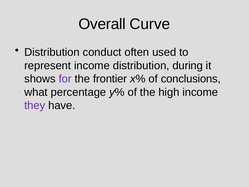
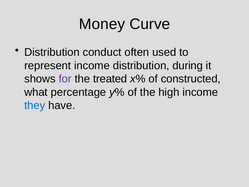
Overall: Overall -> Money (102, 24)
frontier: frontier -> treated (110, 79)
conclusions: conclusions -> constructed (191, 79)
they colour: purple -> blue (35, 105)
